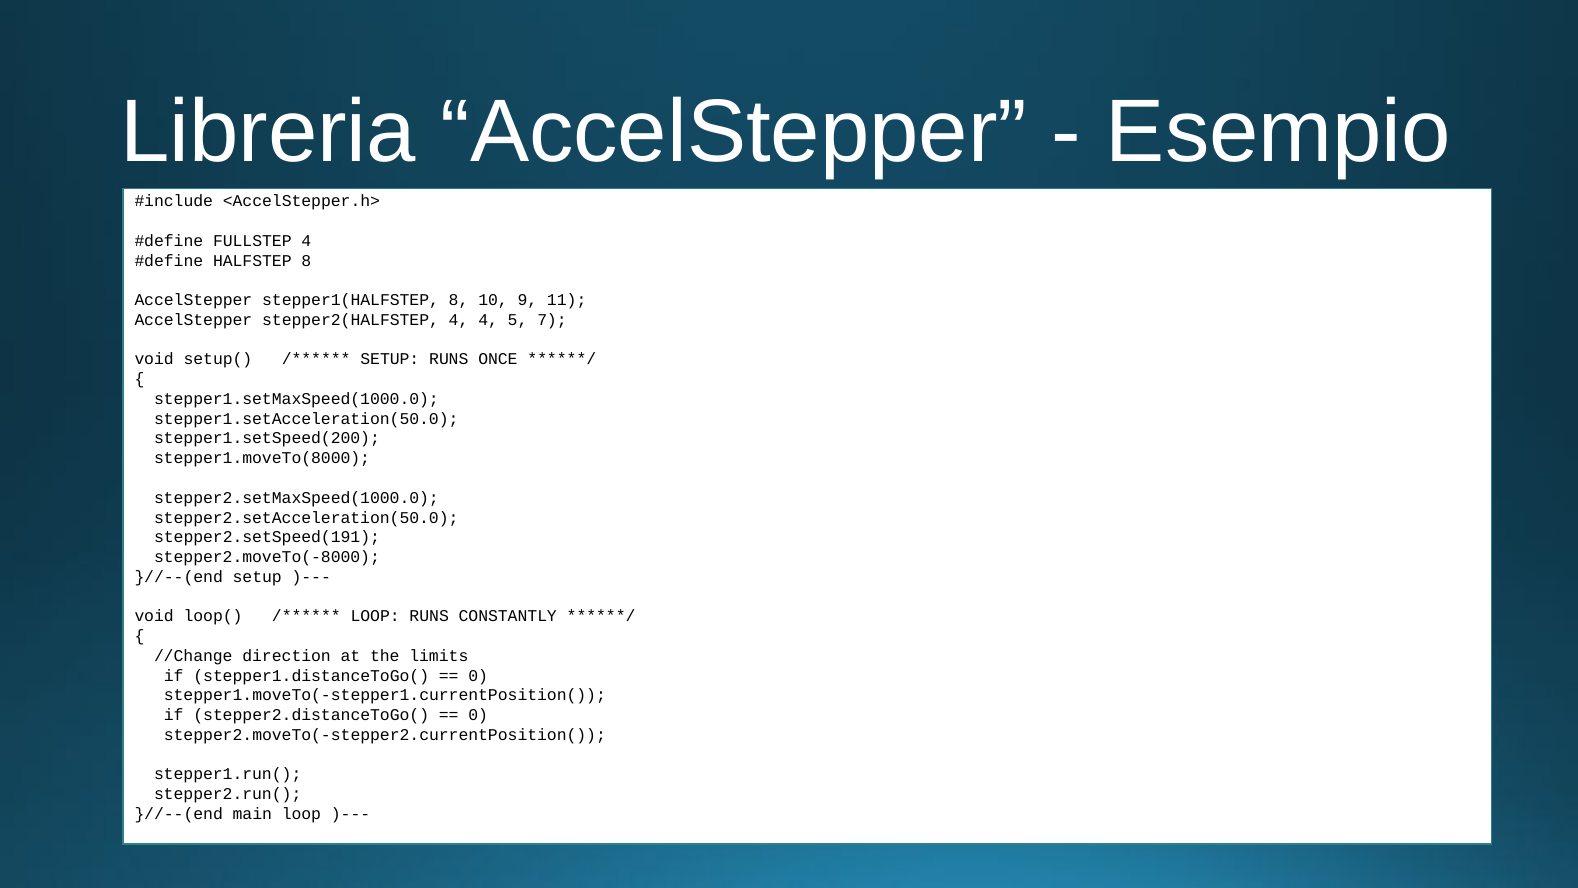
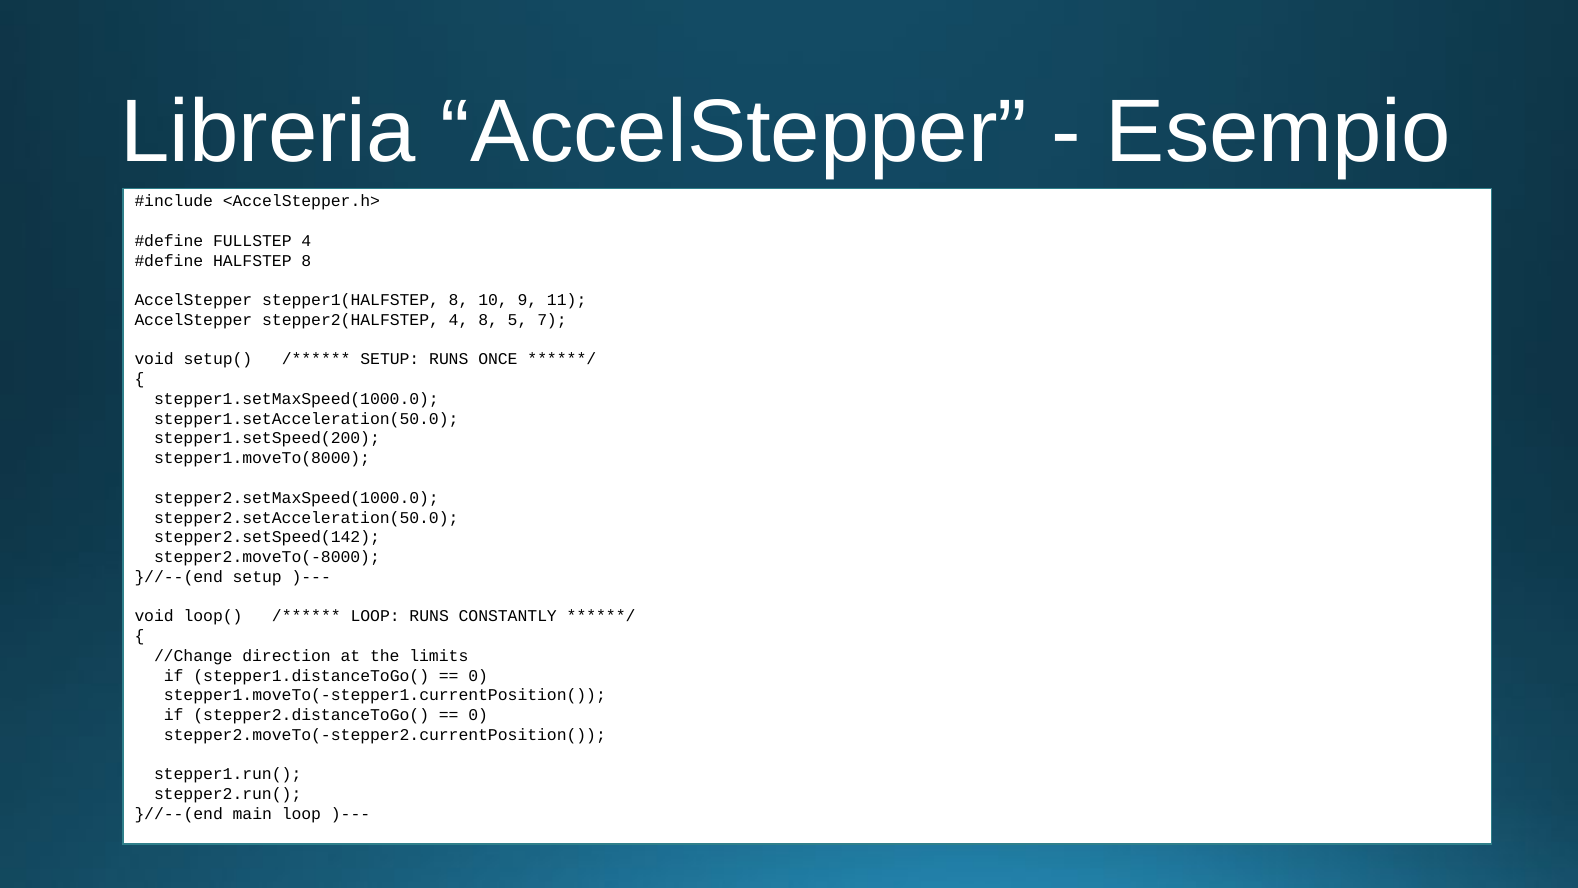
4 4: 4 -> 8 (488, 320)
stepper2.setSpeed(191: stepper2.setSpeed(191 -> stepper2.setSpeed(142 (267, 537)
